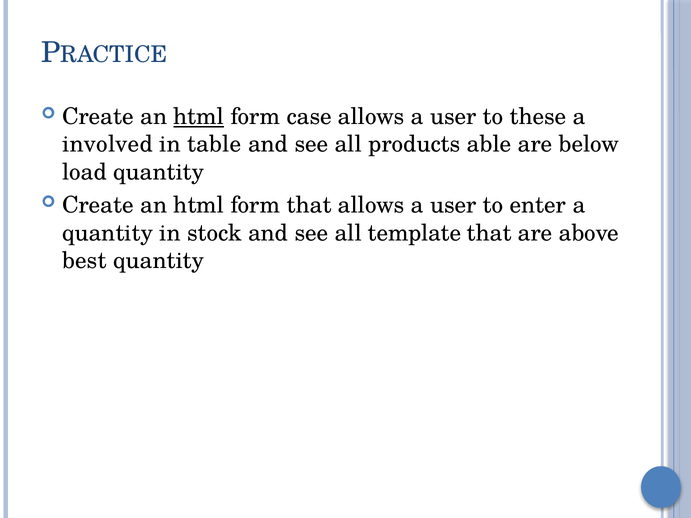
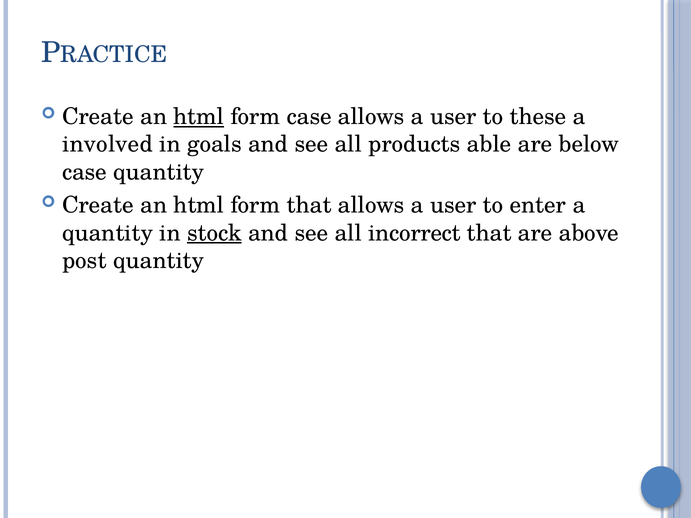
table: table -> goals (214, 144)
load: load -> case (84, 172)
stock underline: none -> present (215, 233)
template: template -> incorrect (415, 233)
best: best -> post (84, 261)
